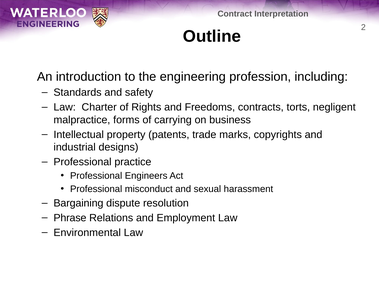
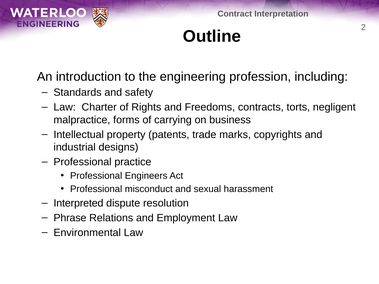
Bargaining: Bargaining -> Interpreted (78, 203)
